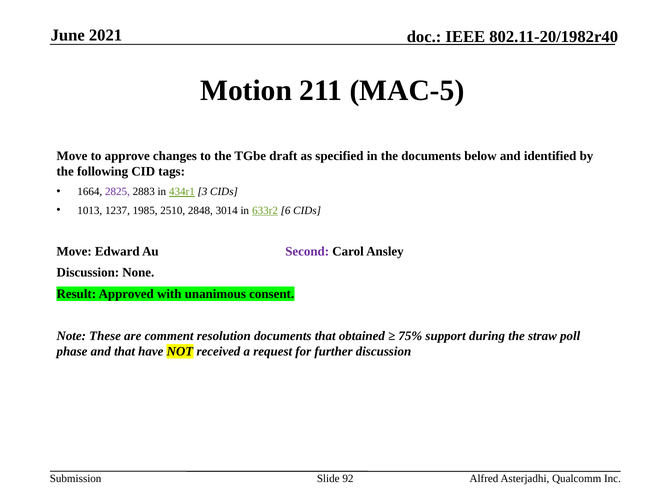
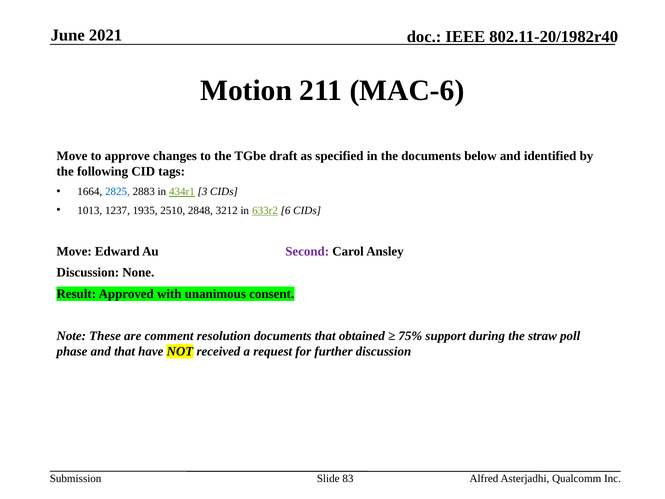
MAC-5: MAC-5 -> MAC-6 (407, 91)
2825 colour: purple -> blue (117, 191)
1985: 1985 -> 1935 (145, 210)
3014: 3014 -> 3212 (227, 210)
92: 92 -> 83 (348, 478)
